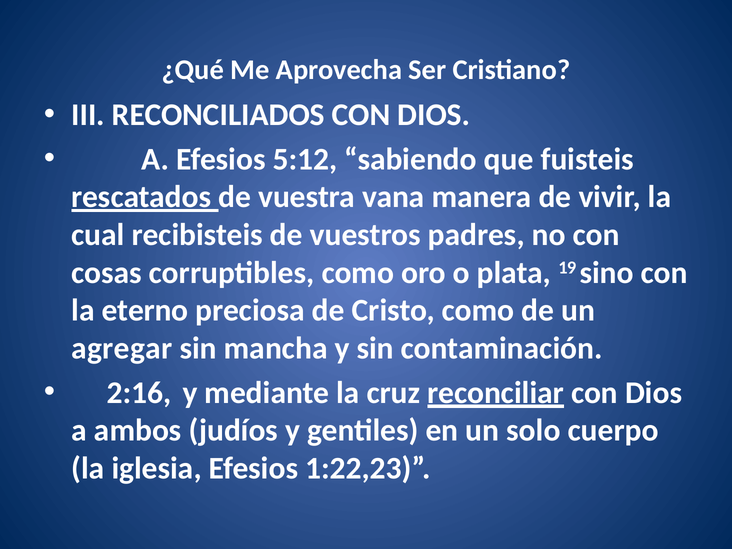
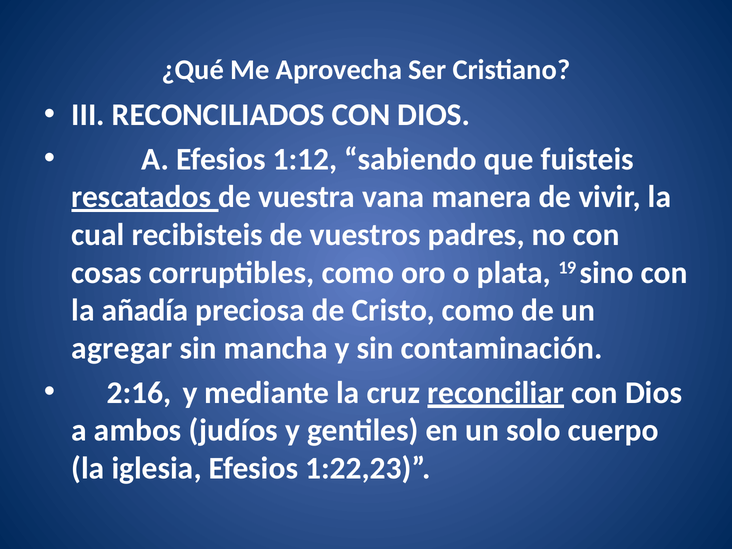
5:12: 5:12 -> 1:12 (305, 159)
eterno: eterno -> añadía (145, 311)
